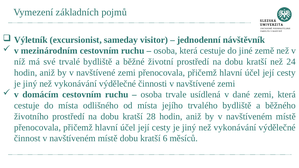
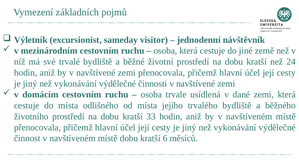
28: 28 -> 33 (151, 117)
